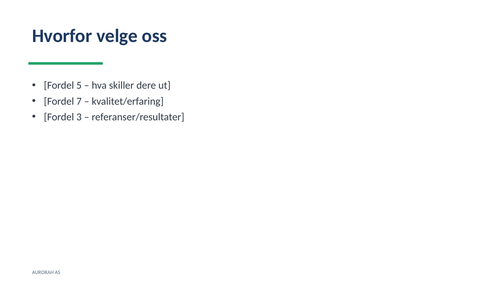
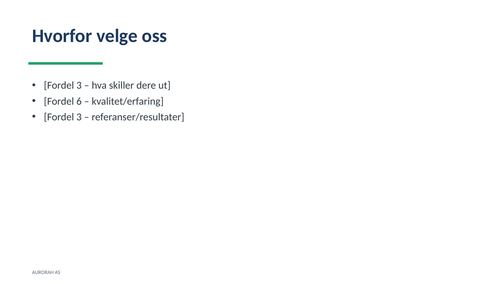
5: 5 -> 3 (79, 85)
7: 7 -> 6 (79, 101)
